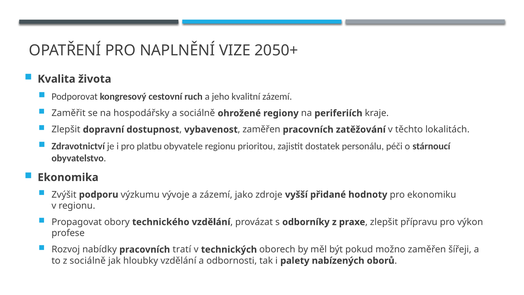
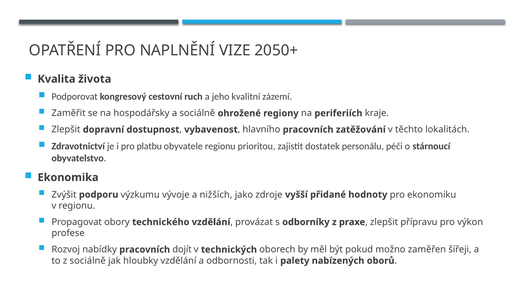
vybavenost zaměřen: zaměřen -> hlavního (261, 129)
a zázemí: zázemí -> nižších (216, 194)
tratí: tratí -> dojít (182, 249)
